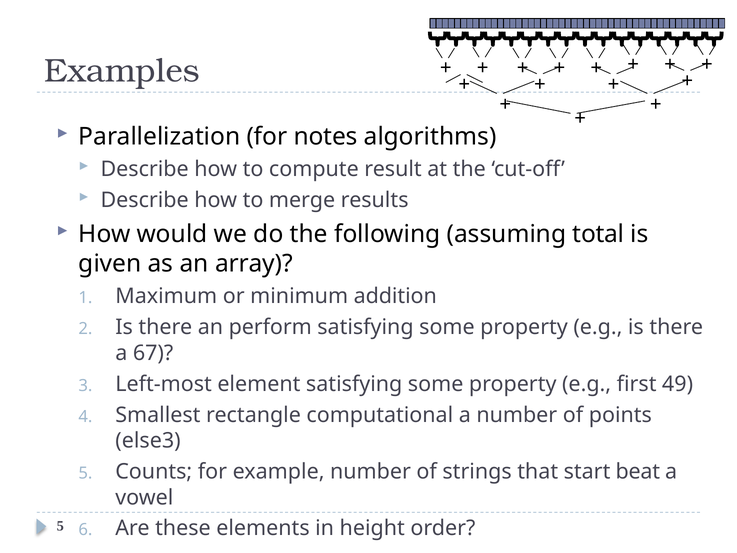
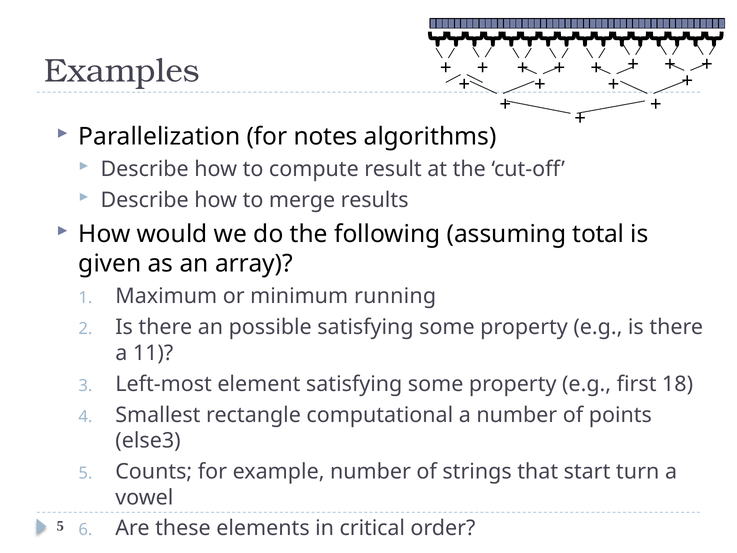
addition: addition -> running (395, 296)
perform: perform -> possible (270, 327)
67: 67 -> 11 (153, 353)
49: 49 -> 18 (678, 384)
beat: beat -> turn (638, 471)
height: height -> critical (372, 528)
